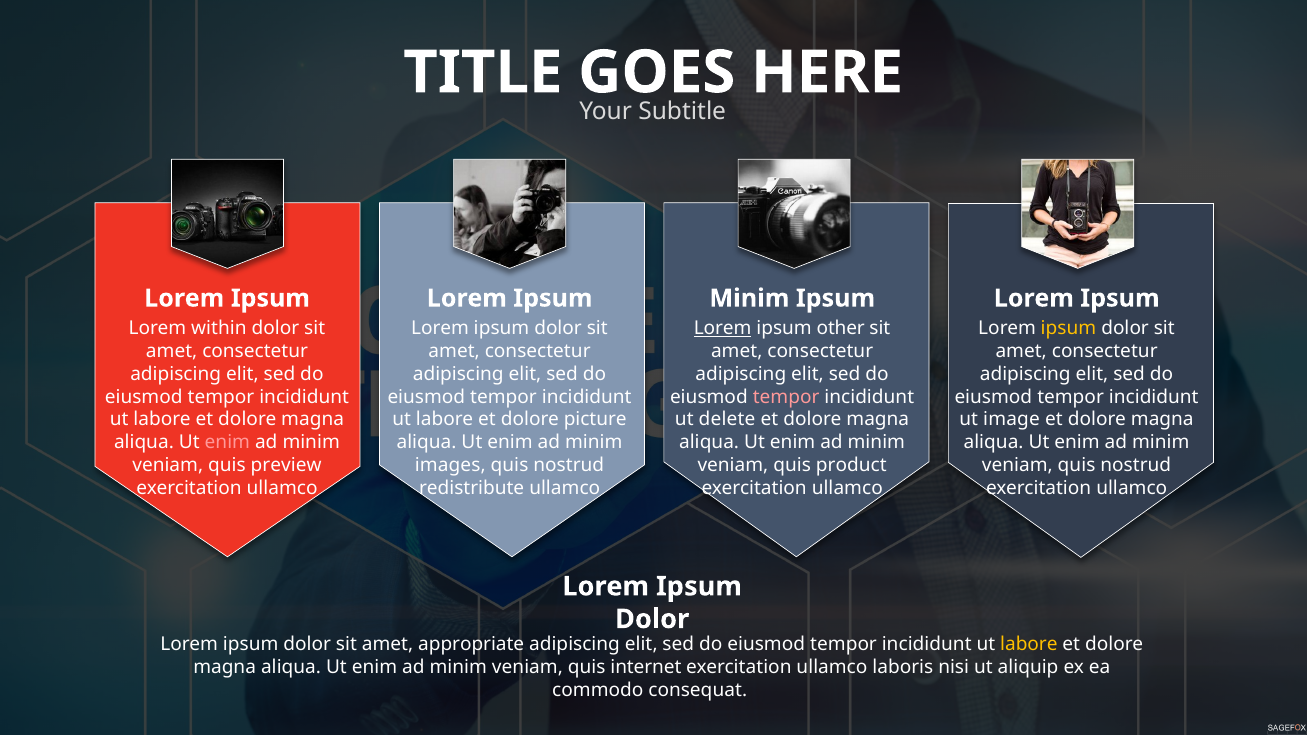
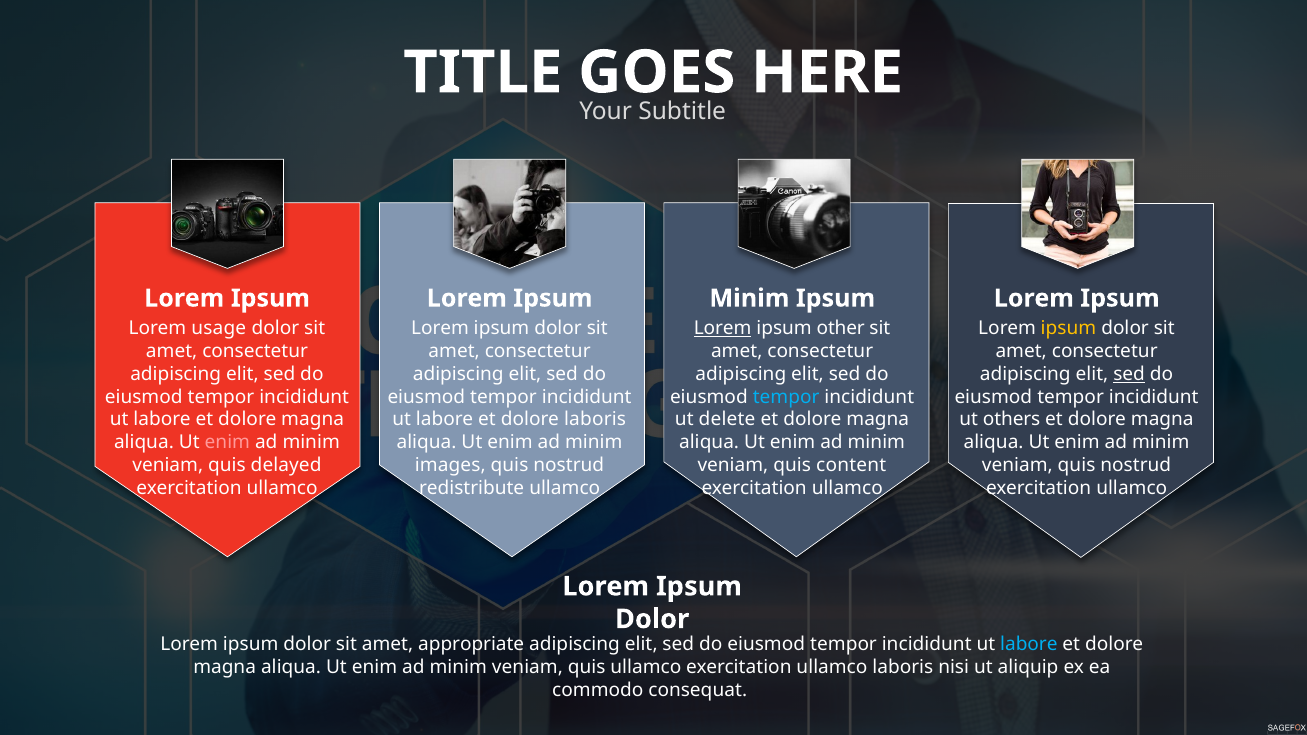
within: within -> usage (219, 328)
sed underline: none -> present (1129, 374)
tempor colour: pink -> light blue (786, 397)
dolore picture: picture -> laboris (595, 420)
image: image -> others (1012, 420)
preview: preview -> delayed (286, 466)
product: product -> content (851, 466)
labore colour: yellow -> light blue (1029, 645)
quis internet: internet -> ullamco (646, 668)
